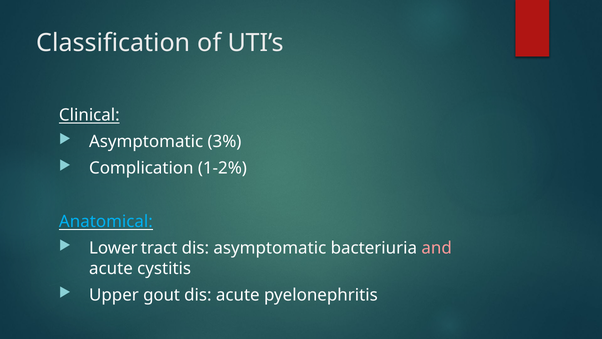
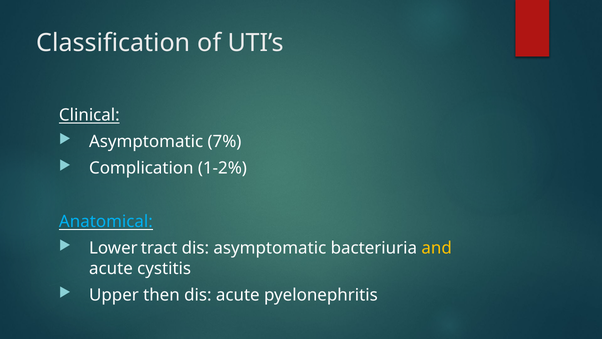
3%: 3% -> 7% (224, 142)
and colour: pink -> yellow (437, 248)
gout: gout -> then (161, 295)
